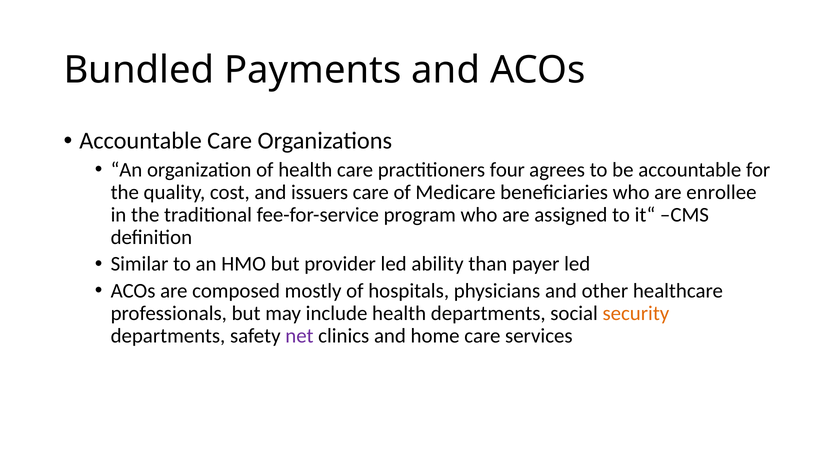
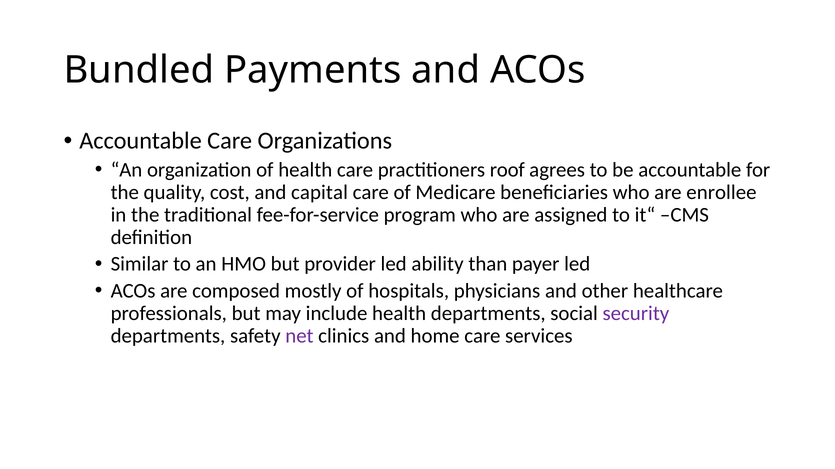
four: four -> roof (507, 170)
issuers: issuers -> capital (319, 192)
security colour: orange -> purple (636, 314)
